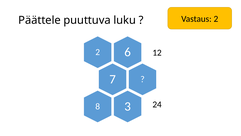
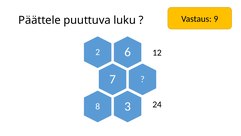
Vastaus 2: 2 -> 9 (216, 19)
